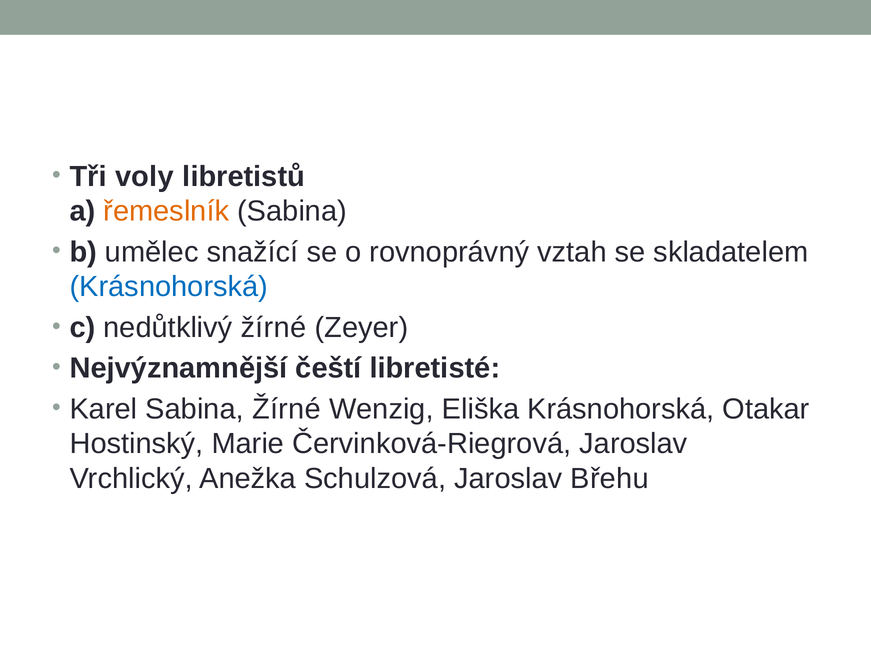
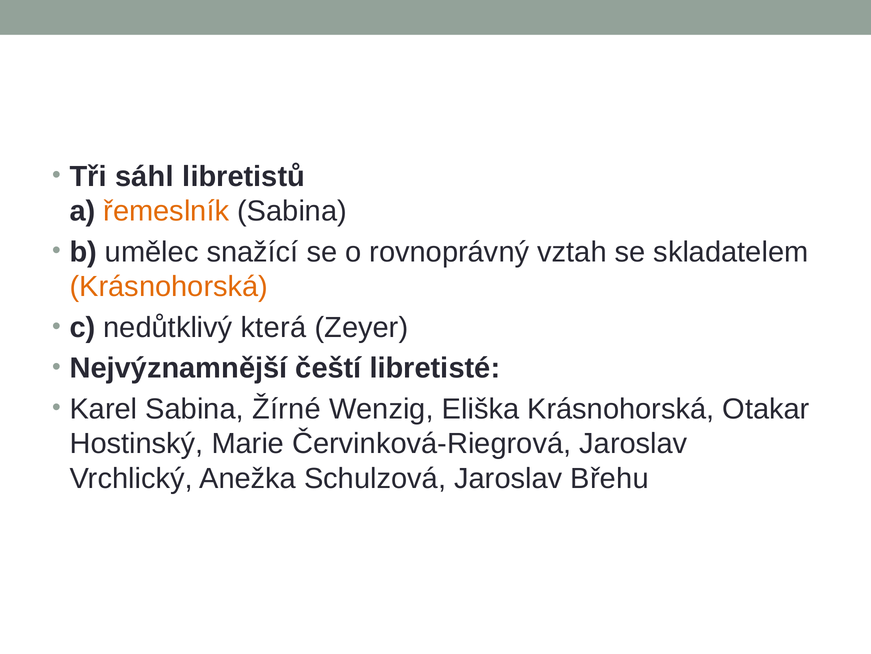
voly: voly -> sáhl (144, 176)
Krásnohorská colour: blue -> orange (169, 287)
nedůtklivý žírné: žírné -> která (273, 327)
